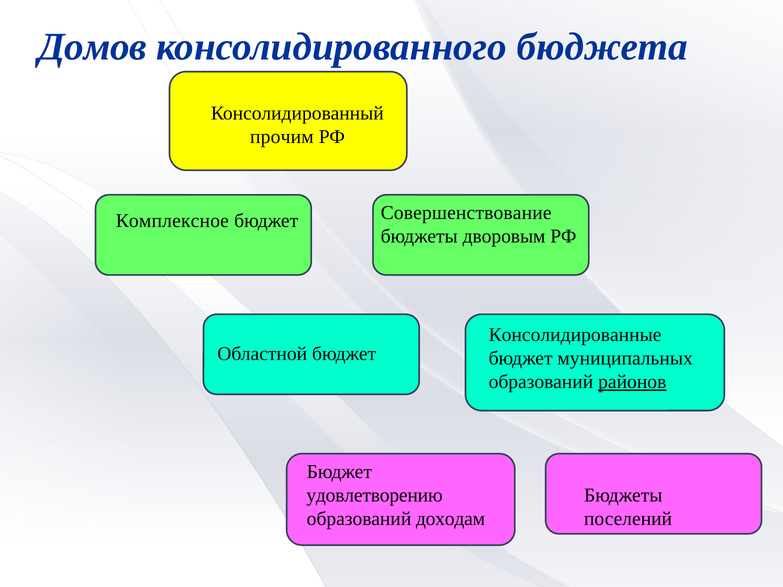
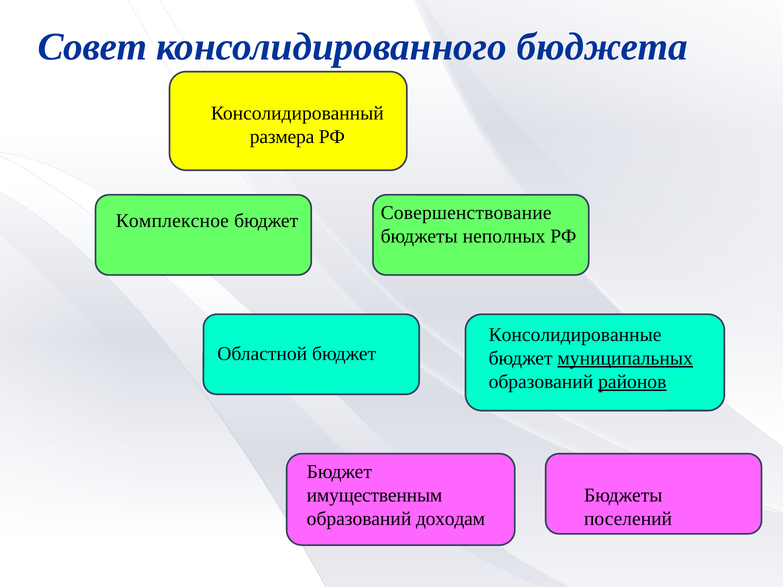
Домов: Домов -> Совет (92, 47)
прочим: прочим -> размера (282, 137)
дворовым: дворовым -> неполных (504, 236)
муниципальных underline: none -> present (625, 359)
удовлетворению: удовлетворению -> имущественным (375, 495)
